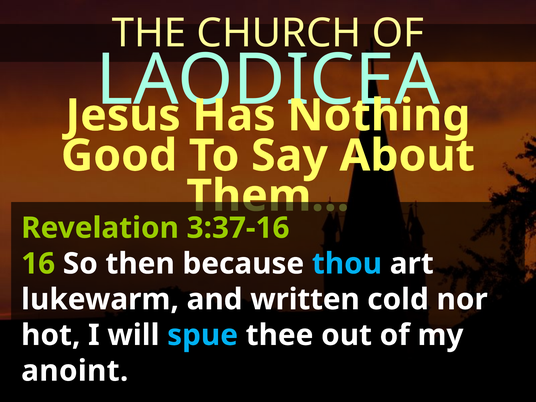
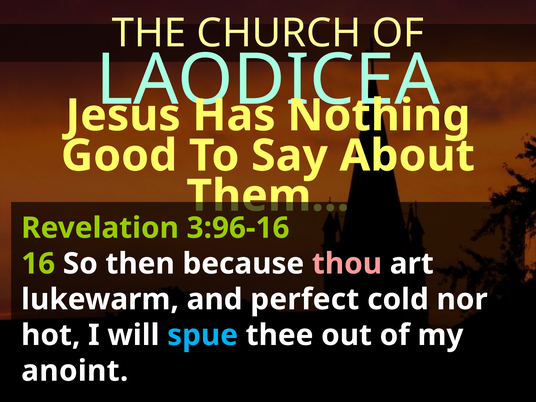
3:37-16: 3:37-16 -> 3:96-16 (238, 228)
thou colour: light blue -> pink (347, 264)
written: written -> perfect (305, 299)
